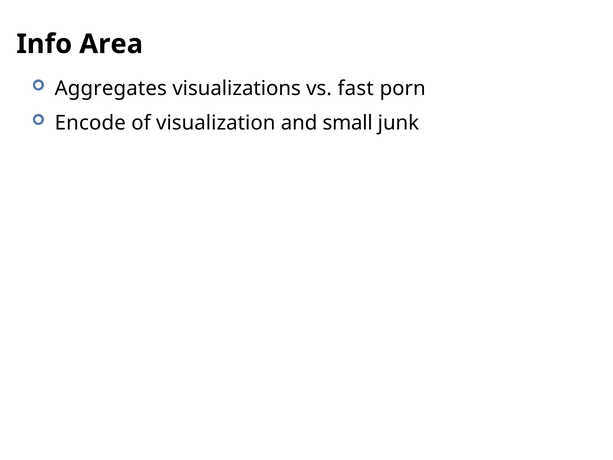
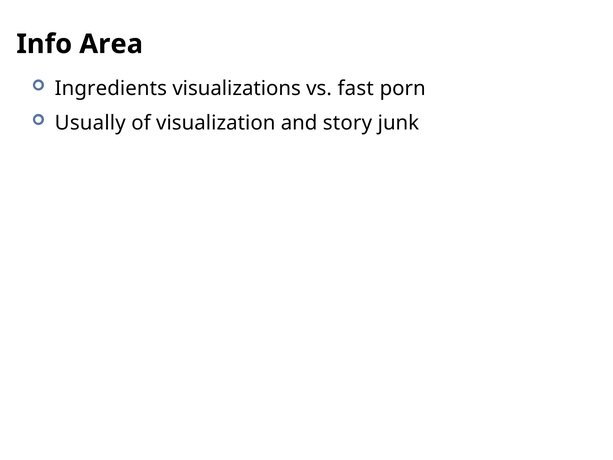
Aggregates: Aggregates -> Ingredients (111, 88)
Encode: Encode -> Usually (90, 123)
small: small -> story (347, 123)
